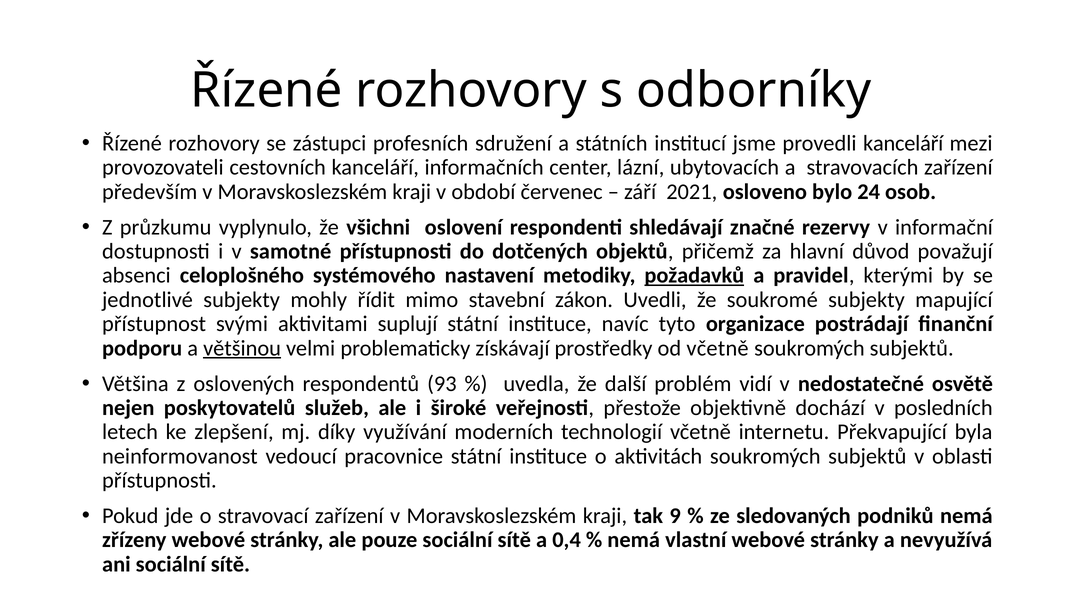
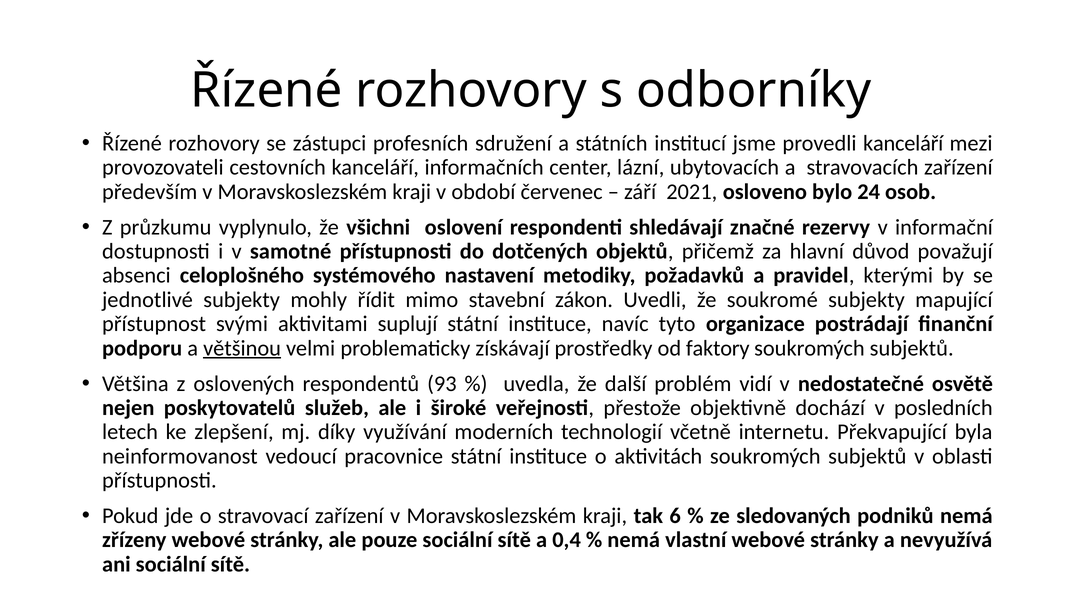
požadavků underline: present -> none (694, 275)
od včetně: včetně -> faktory (718, 348)
9: 9 -> 6 (675, 516)
